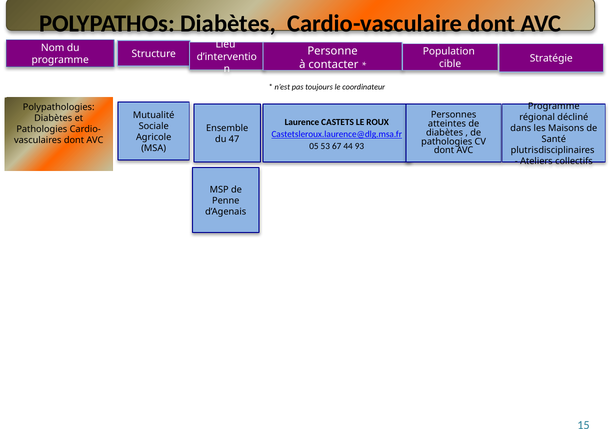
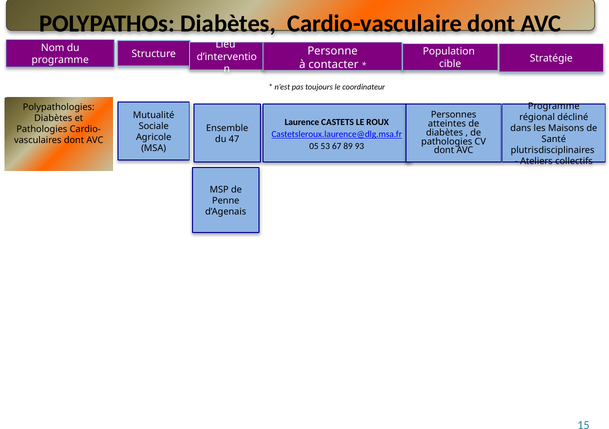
44: 44 -> 89 (348, 147)
